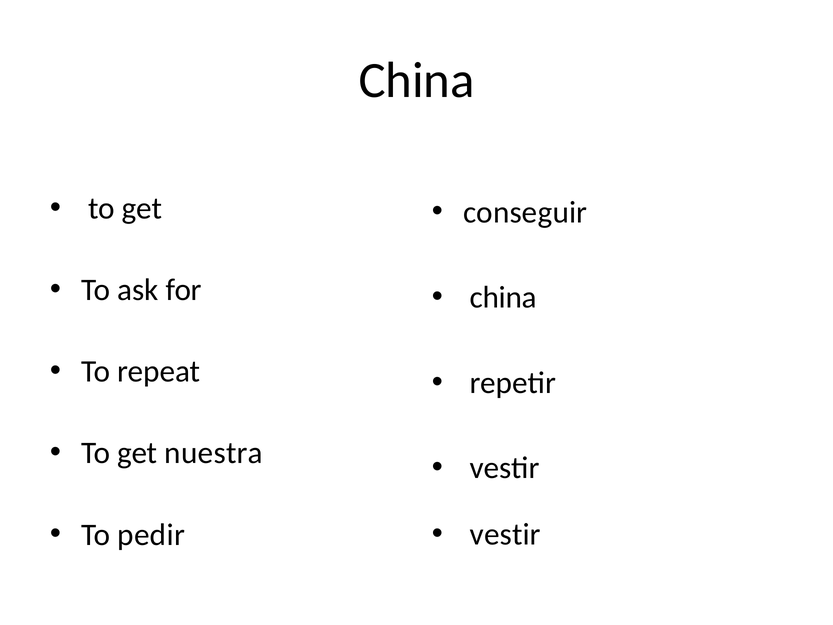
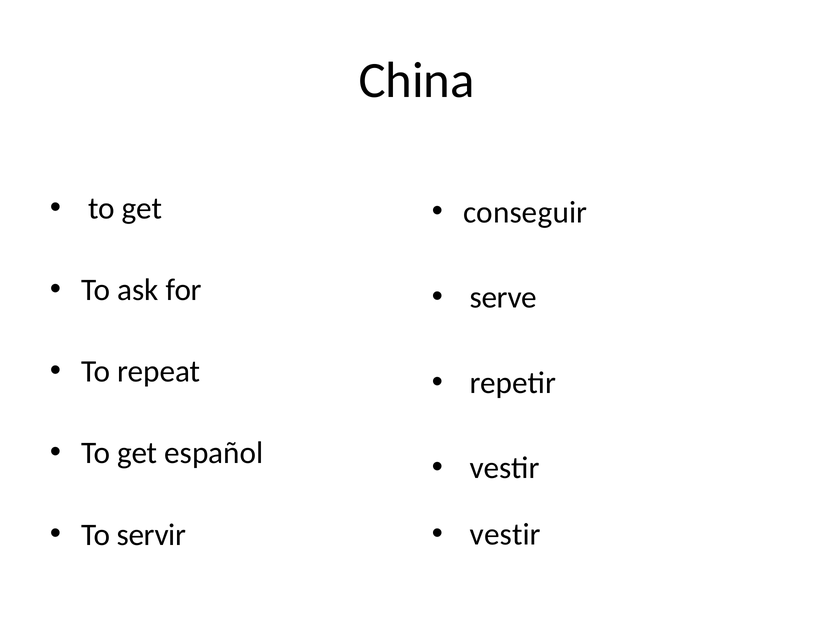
china: china -> serve (503, 297)
nuestra: nuestra -> español (214, 453)
pedir: pedir -> servir (151, 535)
